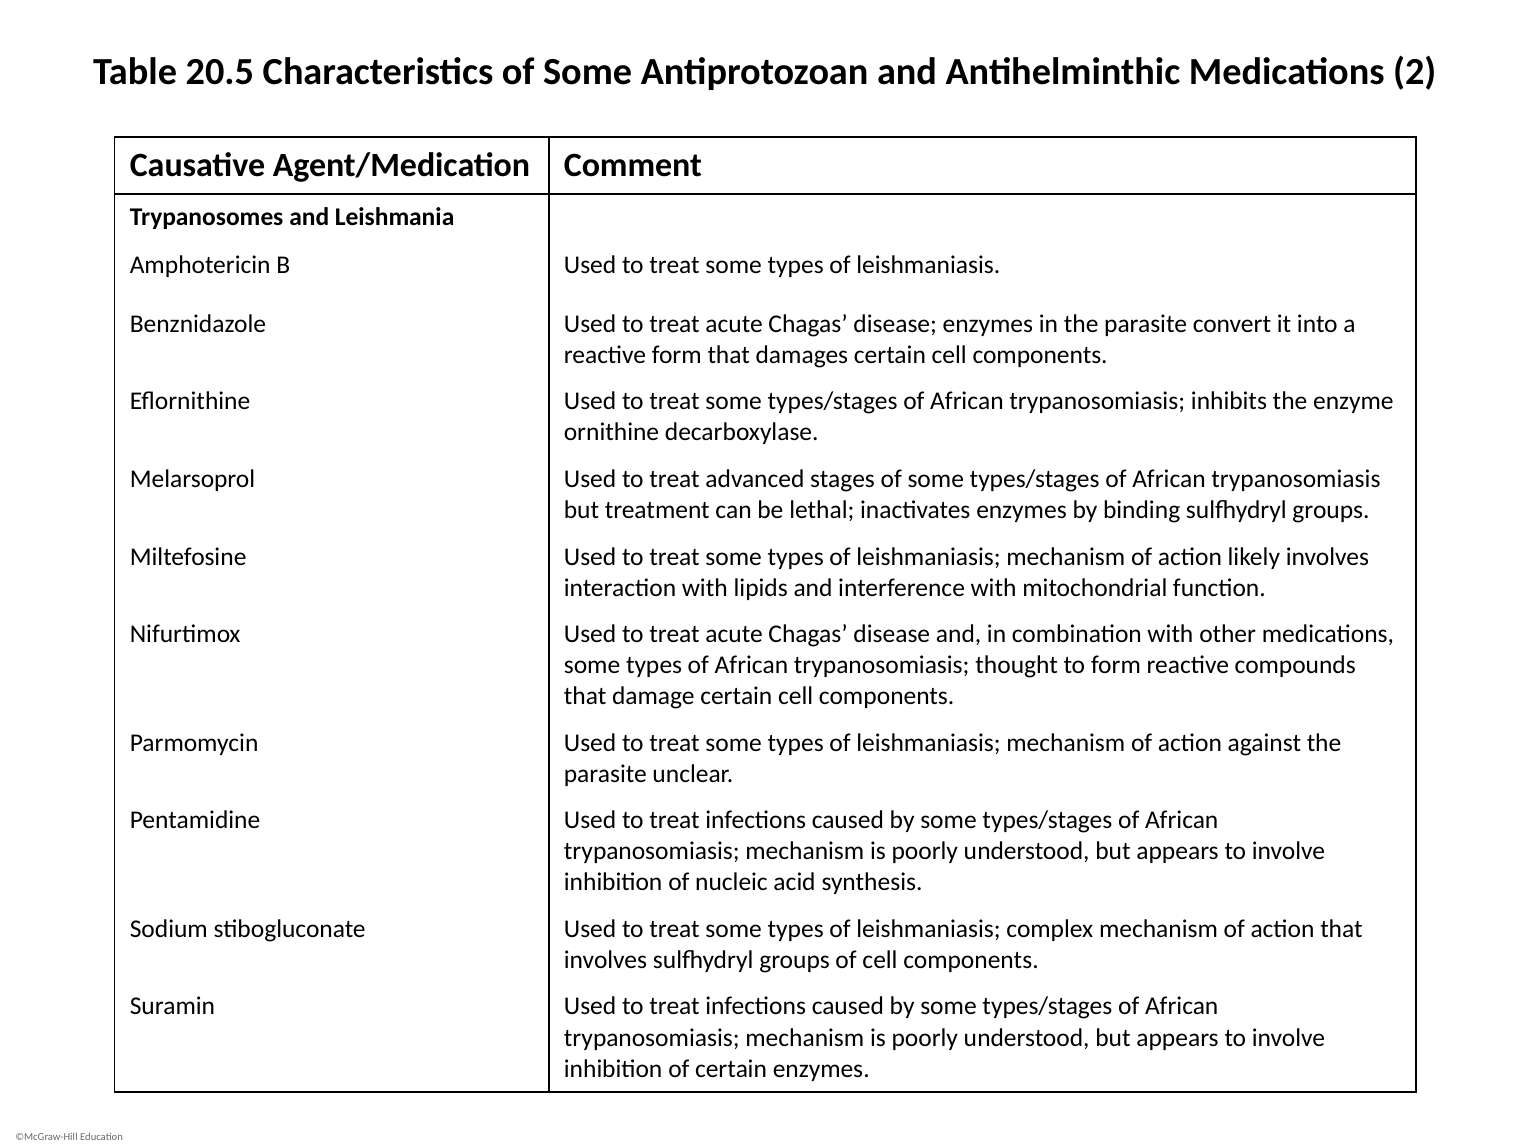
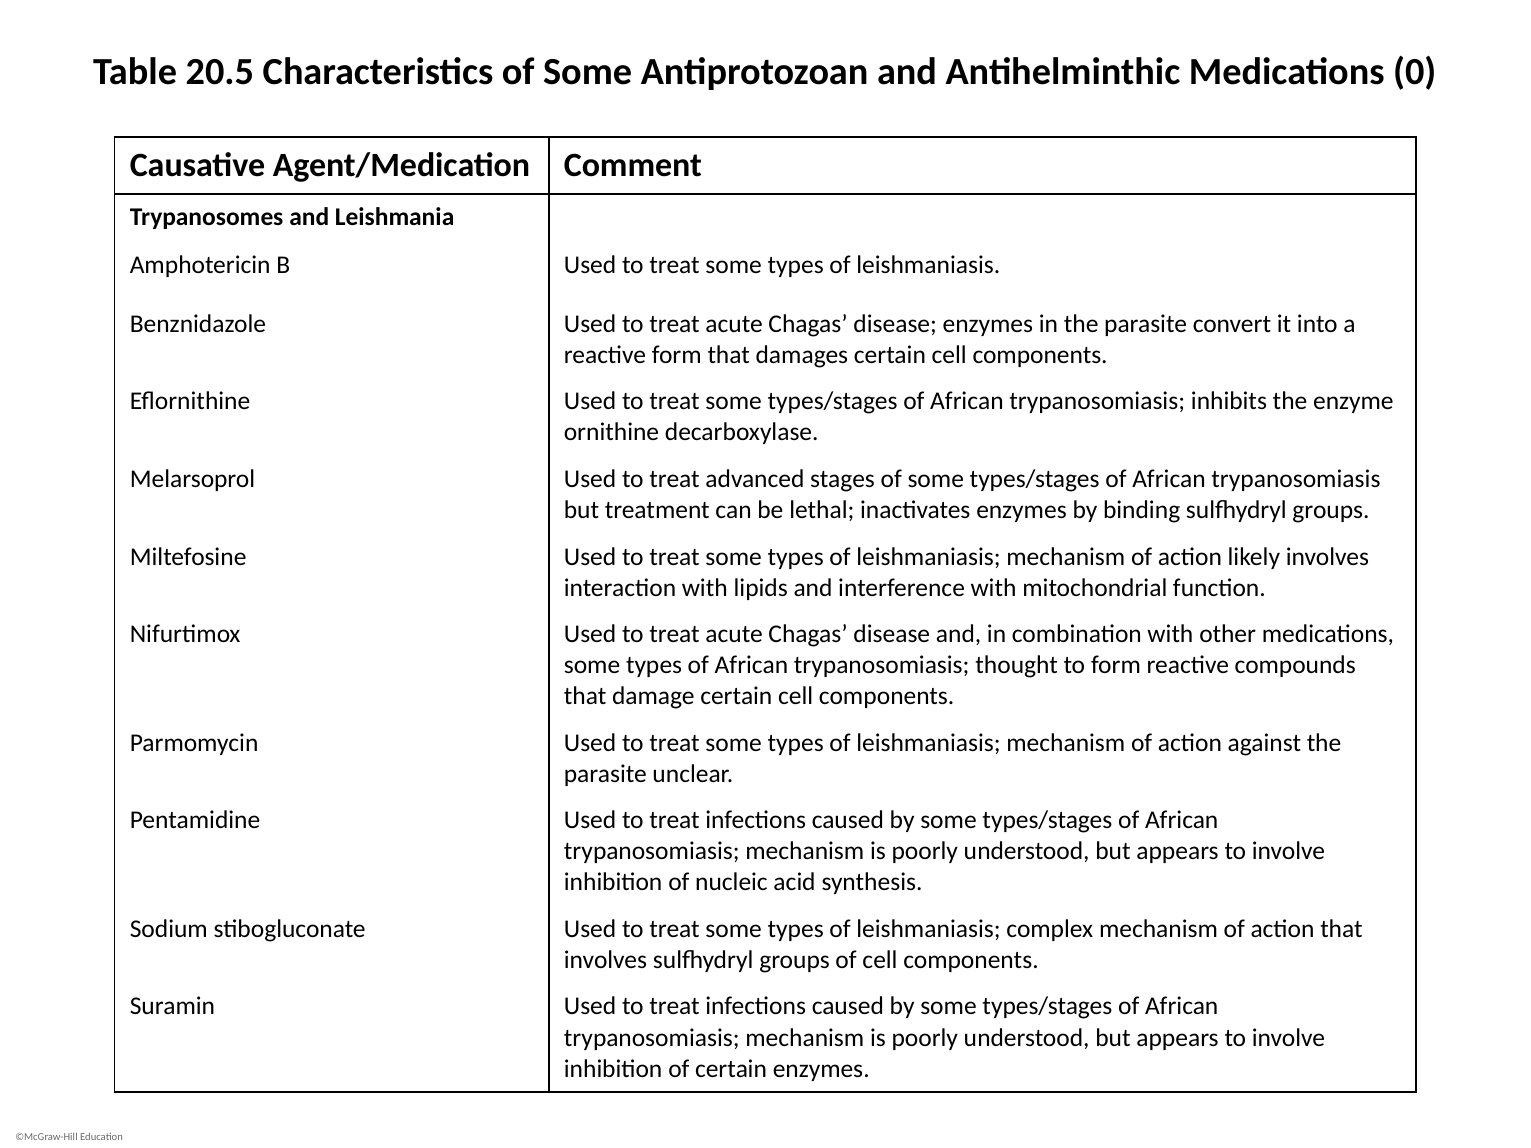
2: 2 -> 0 (1415, 71)
